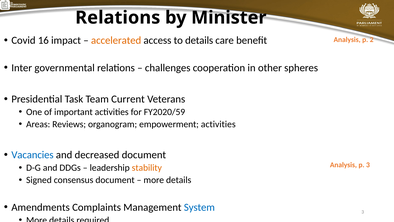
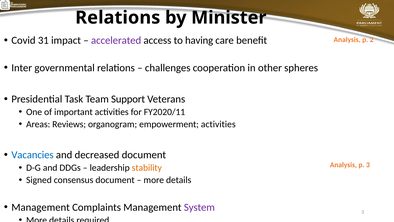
16: 16 -> 31 (43, 40)
accelerated colour: orange -> purple (116, 40)
to details: details -> having (199, 40)
Current: Current -> Support (128, 99)
FY2020/59: FY2020/59 -> FY2020/11 (164, 112)
Amendments: Amendments -> Management (41, 207)
System colour: blue -> purple (199, 207)
